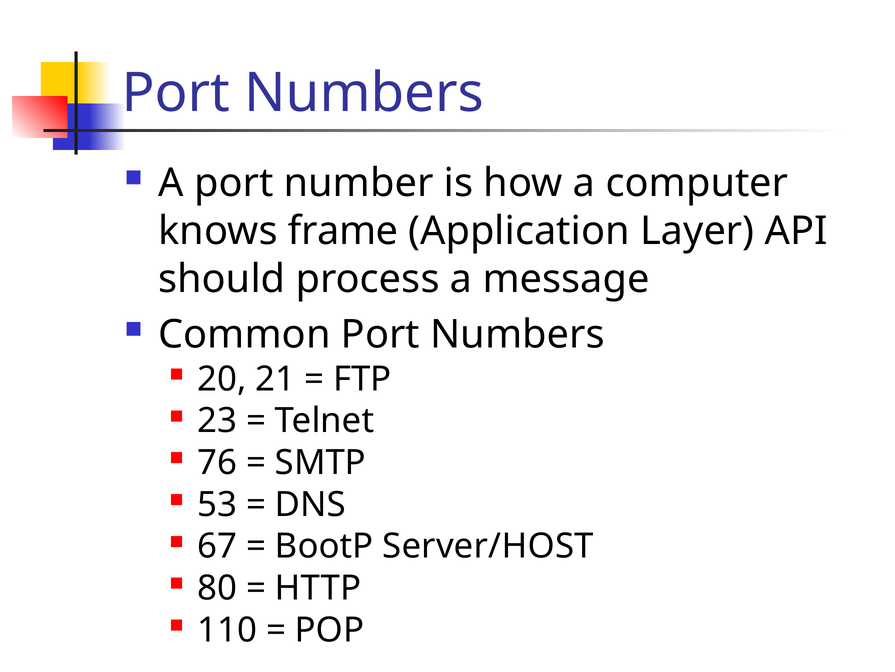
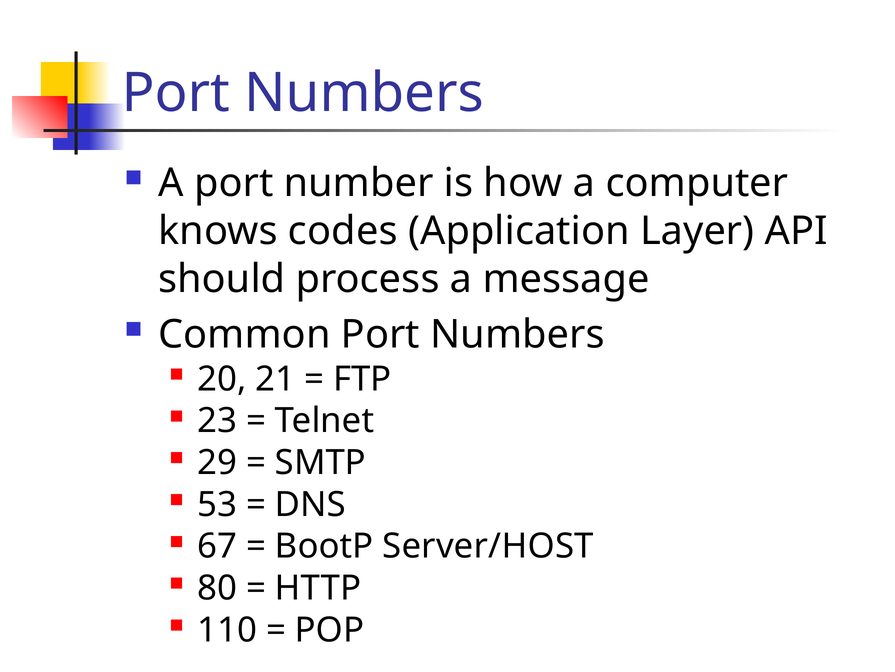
frame: frame -> codes (343, 231)
76: 76 -> 29 (217, 462)
